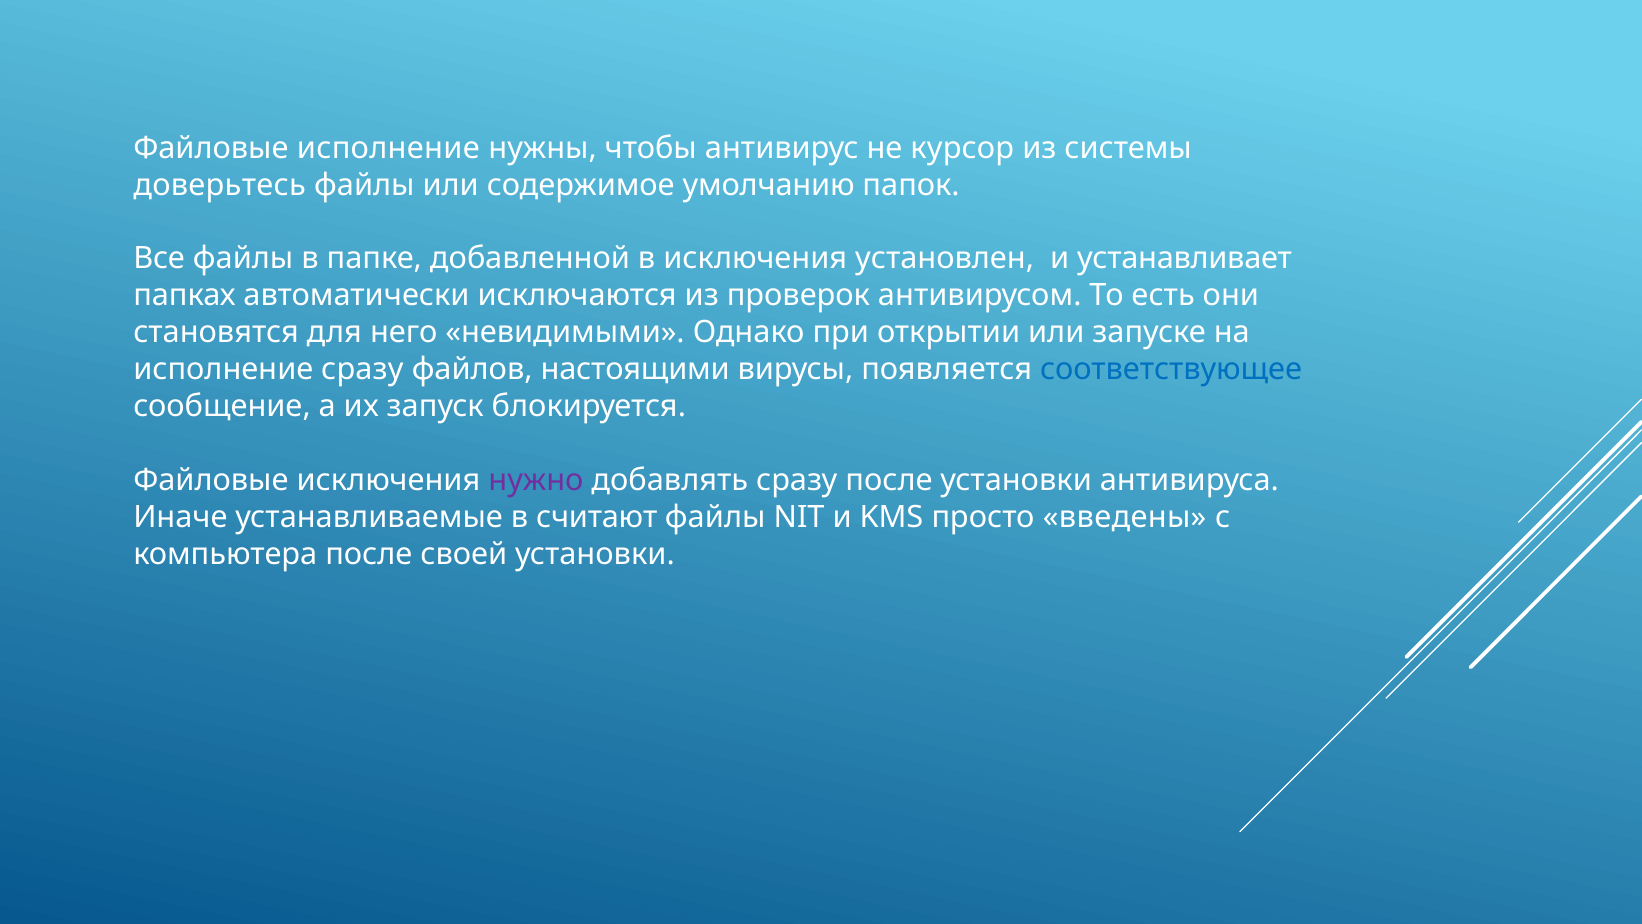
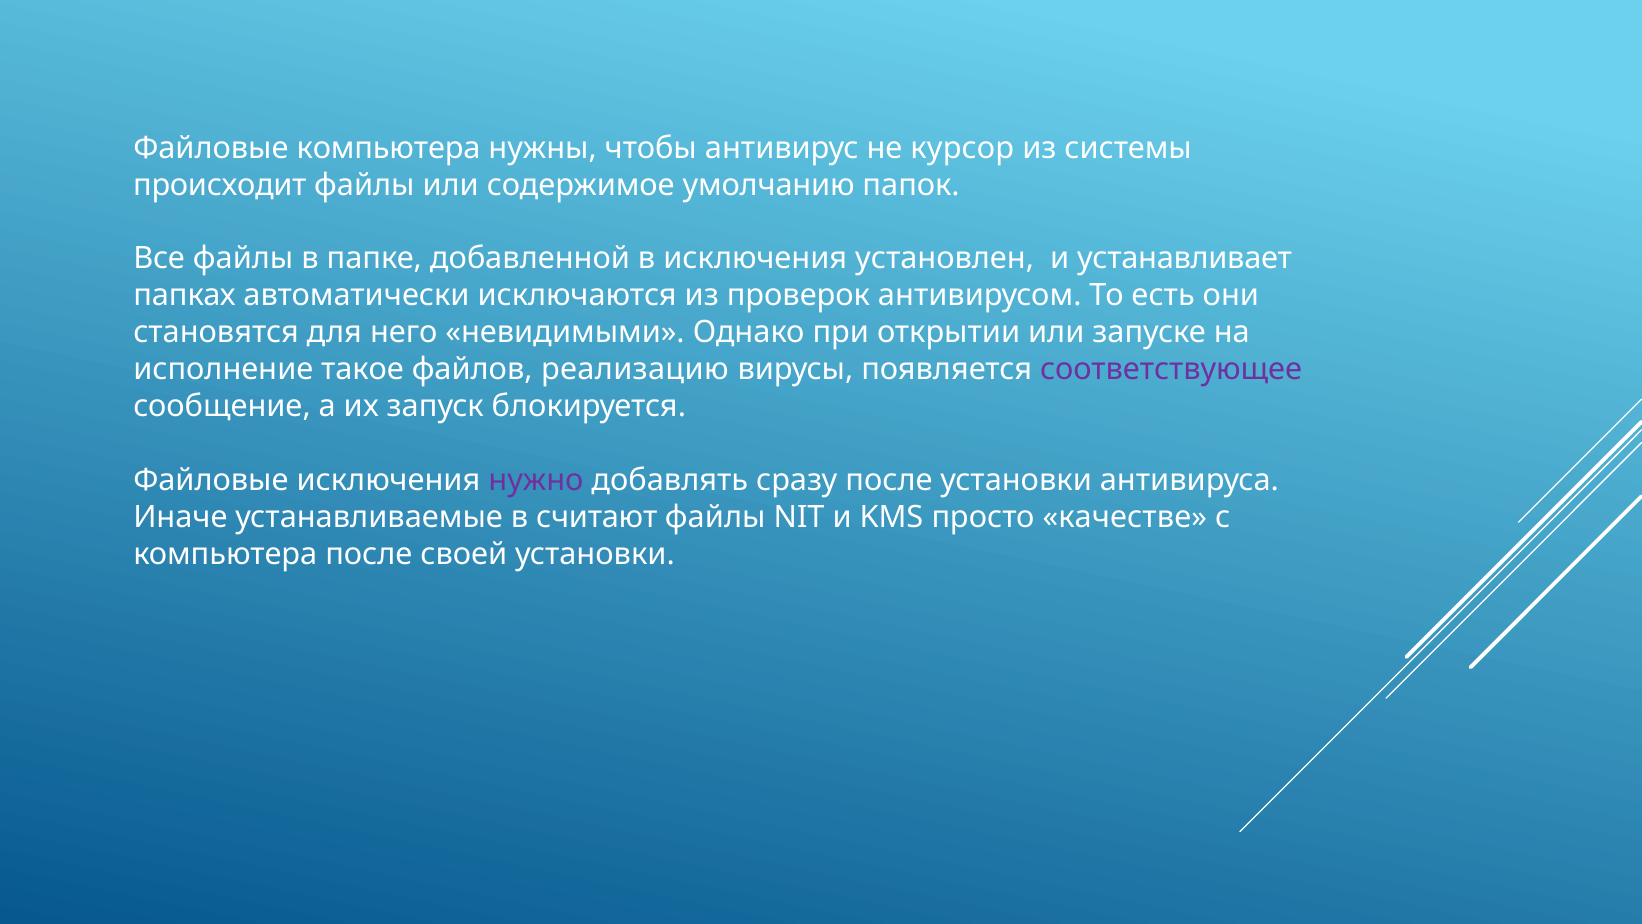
Файловые исполнение: исполнение -> компьютера (389, 148)
доверьтесь: доверьтесь -> происходит (220, 185)
исполнение сразу: сразу -> такое (363, 370)
настоящими: настоящими -> реализацию (635, 370)
соответствующее colour: blue -> purple (1171, 370)
введены: введены -> качестве (1125, 517)
